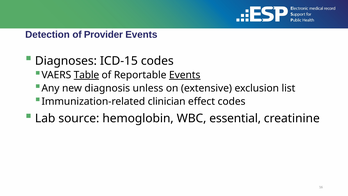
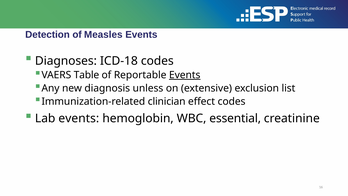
Provider: Provider -> Measles (103, 35)
ICD-15: ICD-15 -> ICD-18 (119, 61)
Table underline: present -> none (86, 75)
Lab source: source -> events (79, 118)
